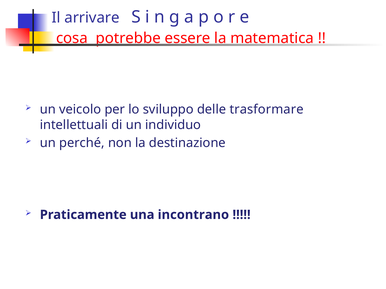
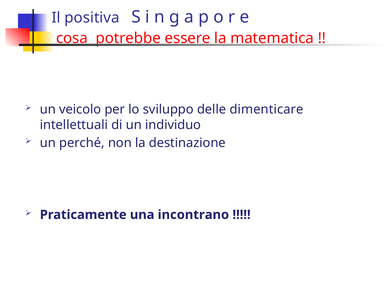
arrivare: arrivare -> positiva (92, 18)
trasformare: trasformare -> dimenticare (267, 110)
